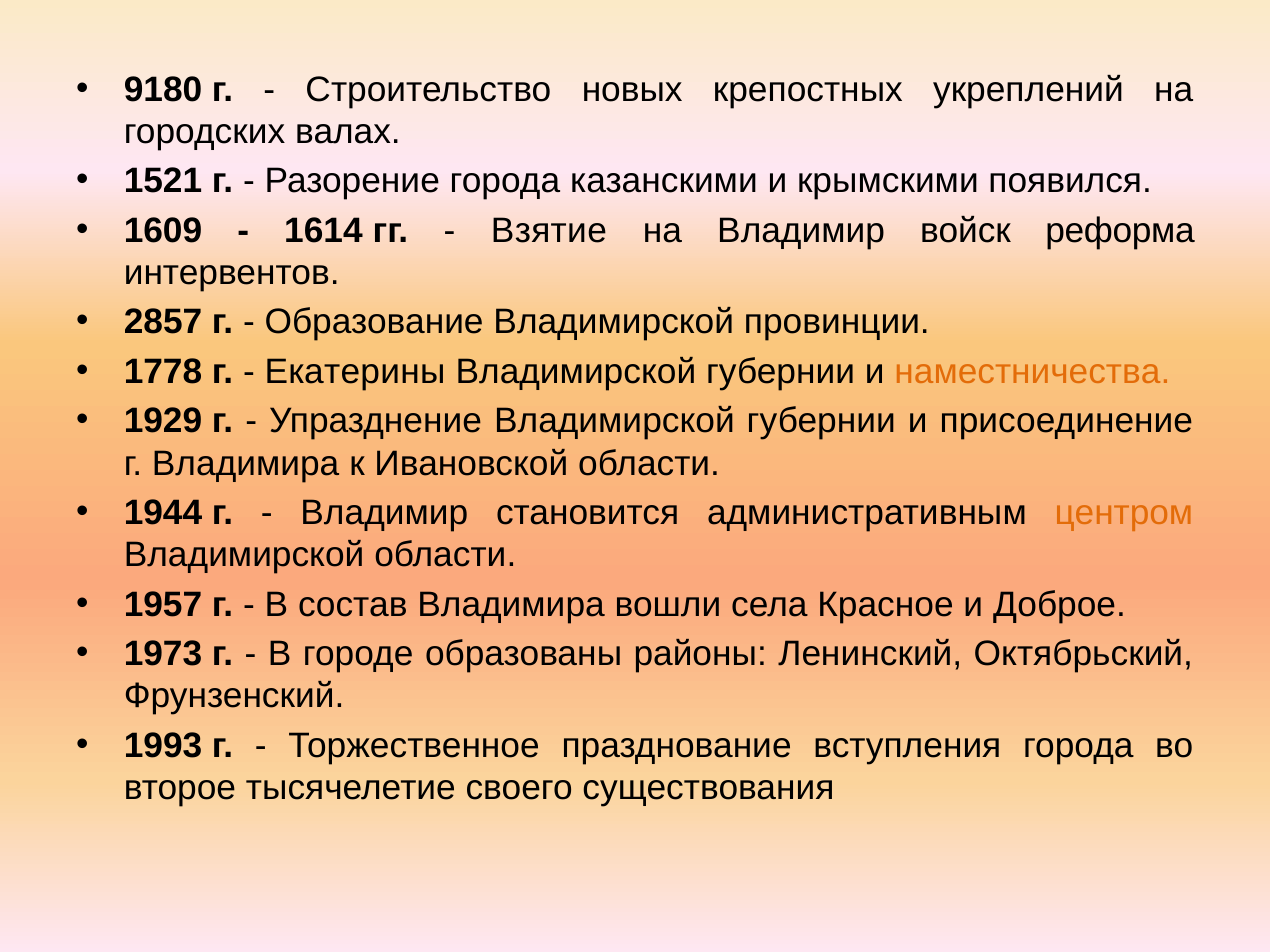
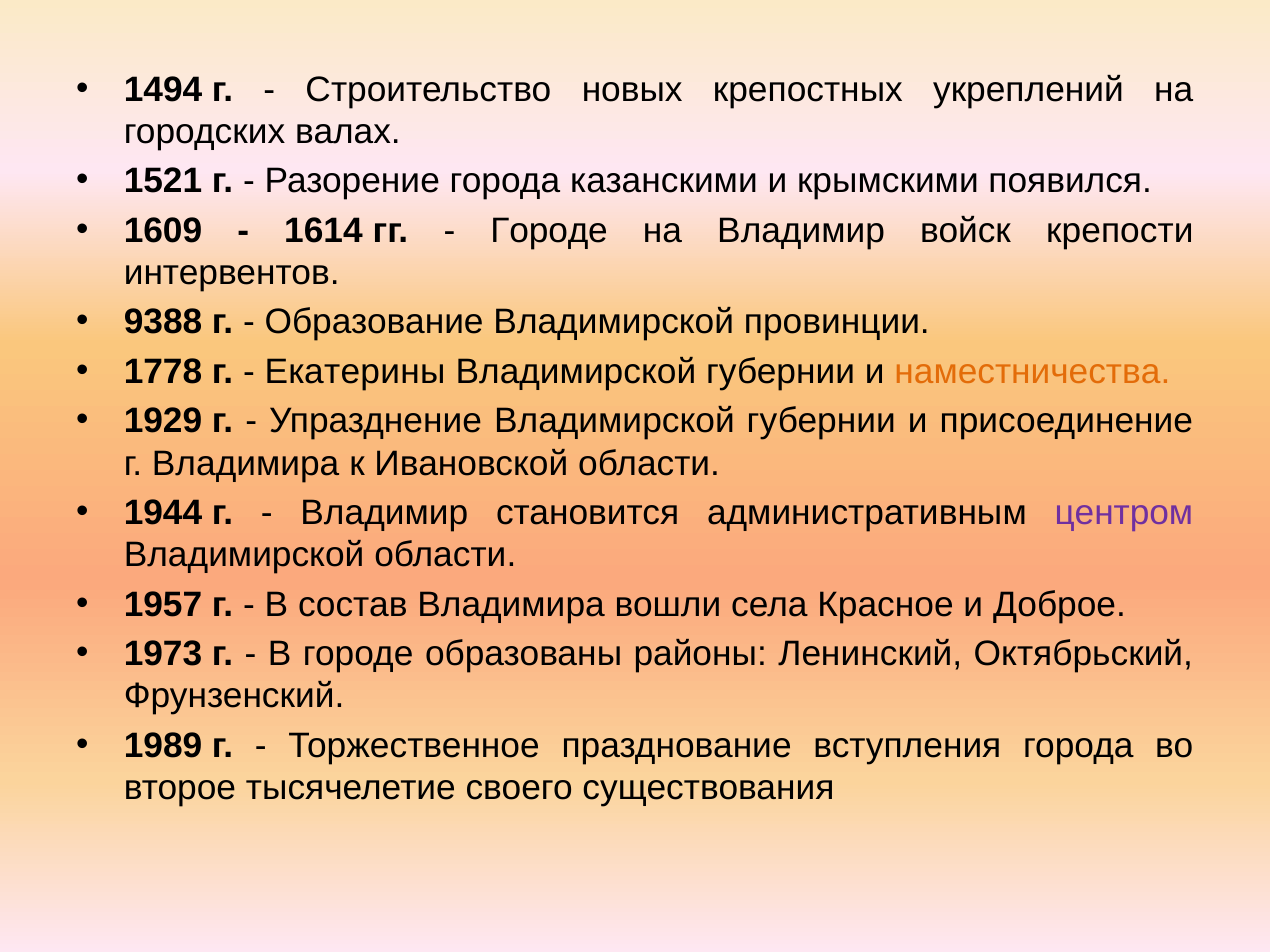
9180: 9180 -> 1494 (163, 90)
Взятие: Взятие -> Городе (549, 231)
реформа: реформа -> крепости (1120, 231)
2857: 2857 -> 9388 (163, 322)
центром colour: orange -> purple (1124, 513)
1993: 1993 -> 1989 (163, 746)
